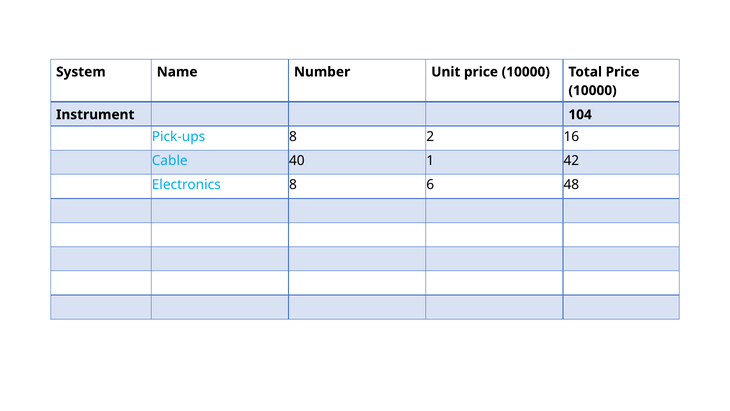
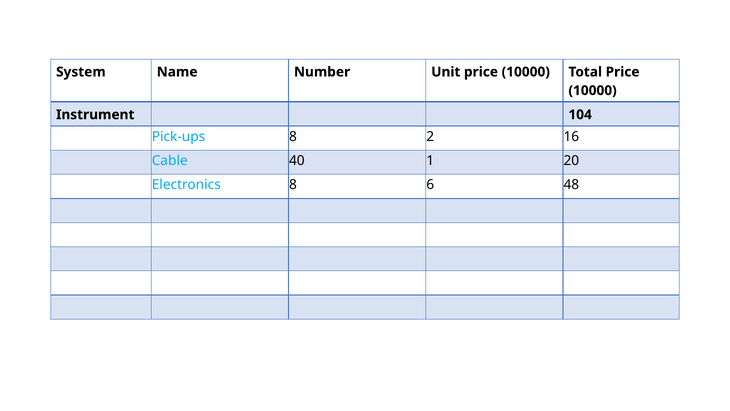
42: 42 -> 20 (571, 161)
